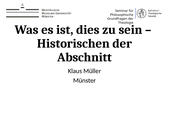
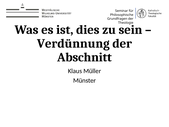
Historischen: Historischen -> Verdünnung (73, 43)
